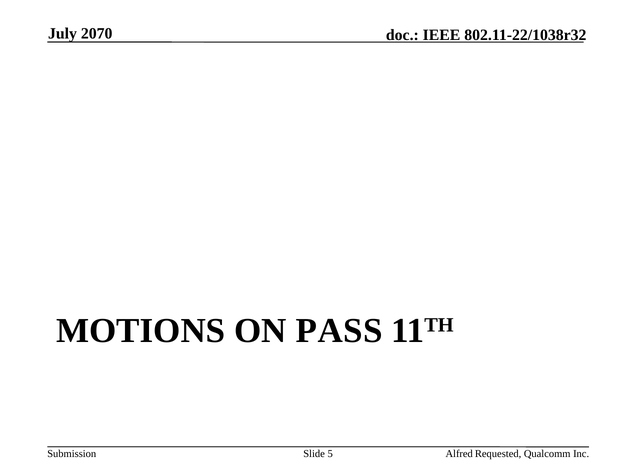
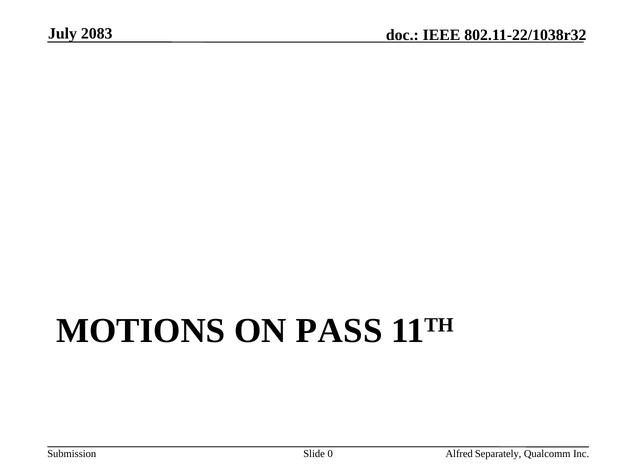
2070: 2070 -> 2083 (97, 33)
5: 5 -> 0 (330, 454)
Requested: Requested -> Separately (498, 454)
